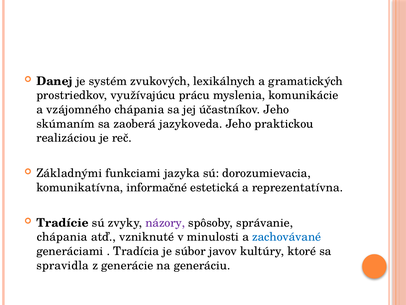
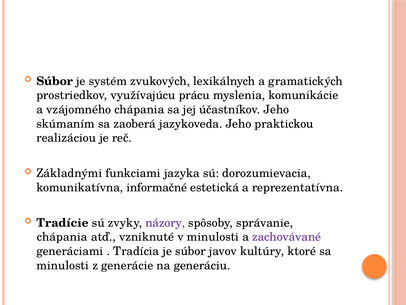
Danej: Danej -> Súbor (55, 81)
zachovávané colour: blue -> purple (287, 237)
spravidla: spravidla -> minulosti (63, 265)
